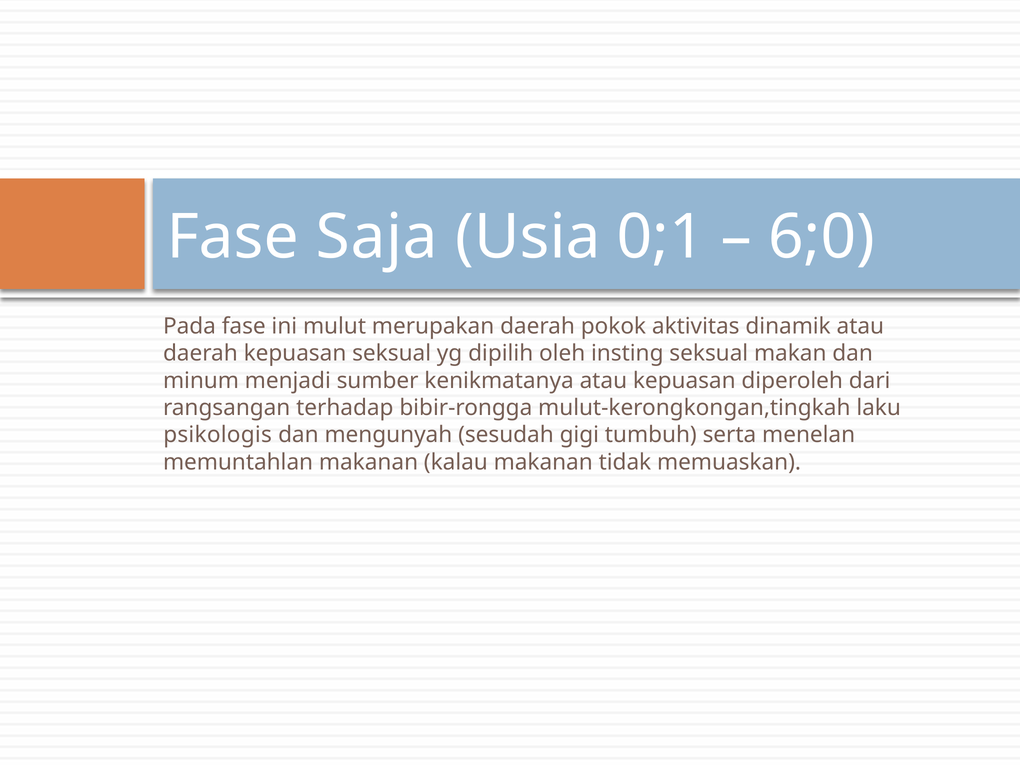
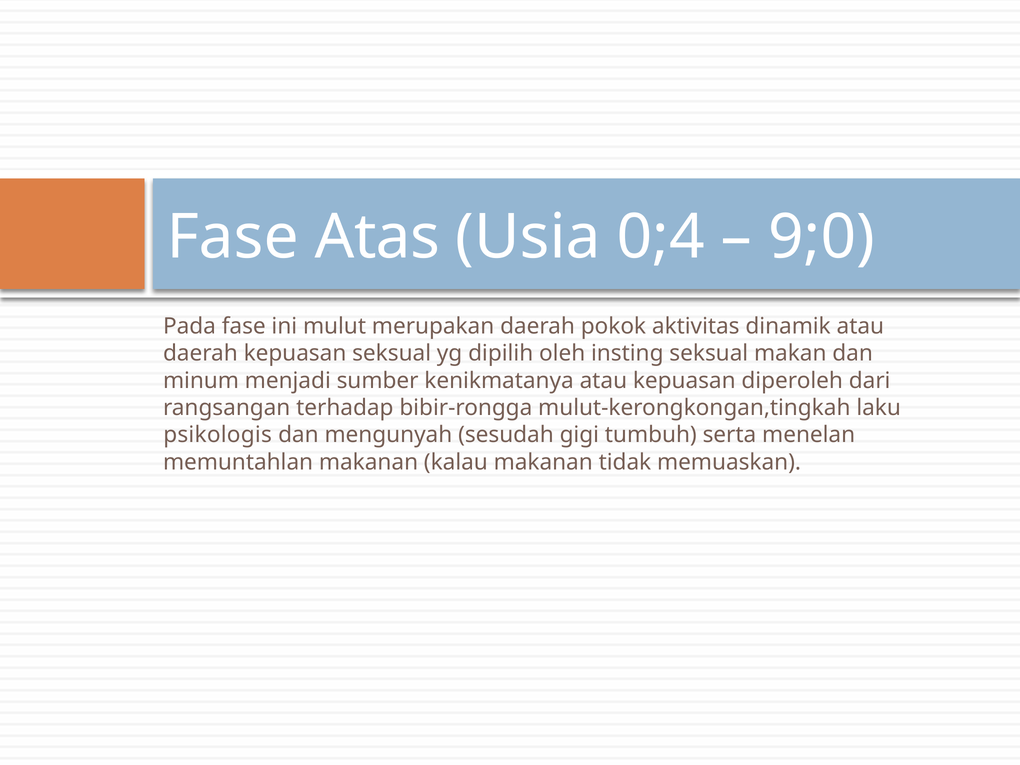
Saja: Saja -> Atas (377, 237)
0;1: 0;1 -> 0;4 (661, 237)
6;0: 6;0 -> 9;0 (822, 237)
